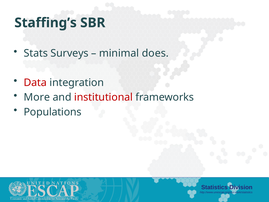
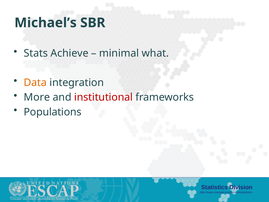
Staffing’s: Staffing’s -> Michael’s (46, 23)
Surveys: Surveys -> Achieve (70, 53)
does: does -> what (155, 53)
Data colour: red -> orange (35, 83)
